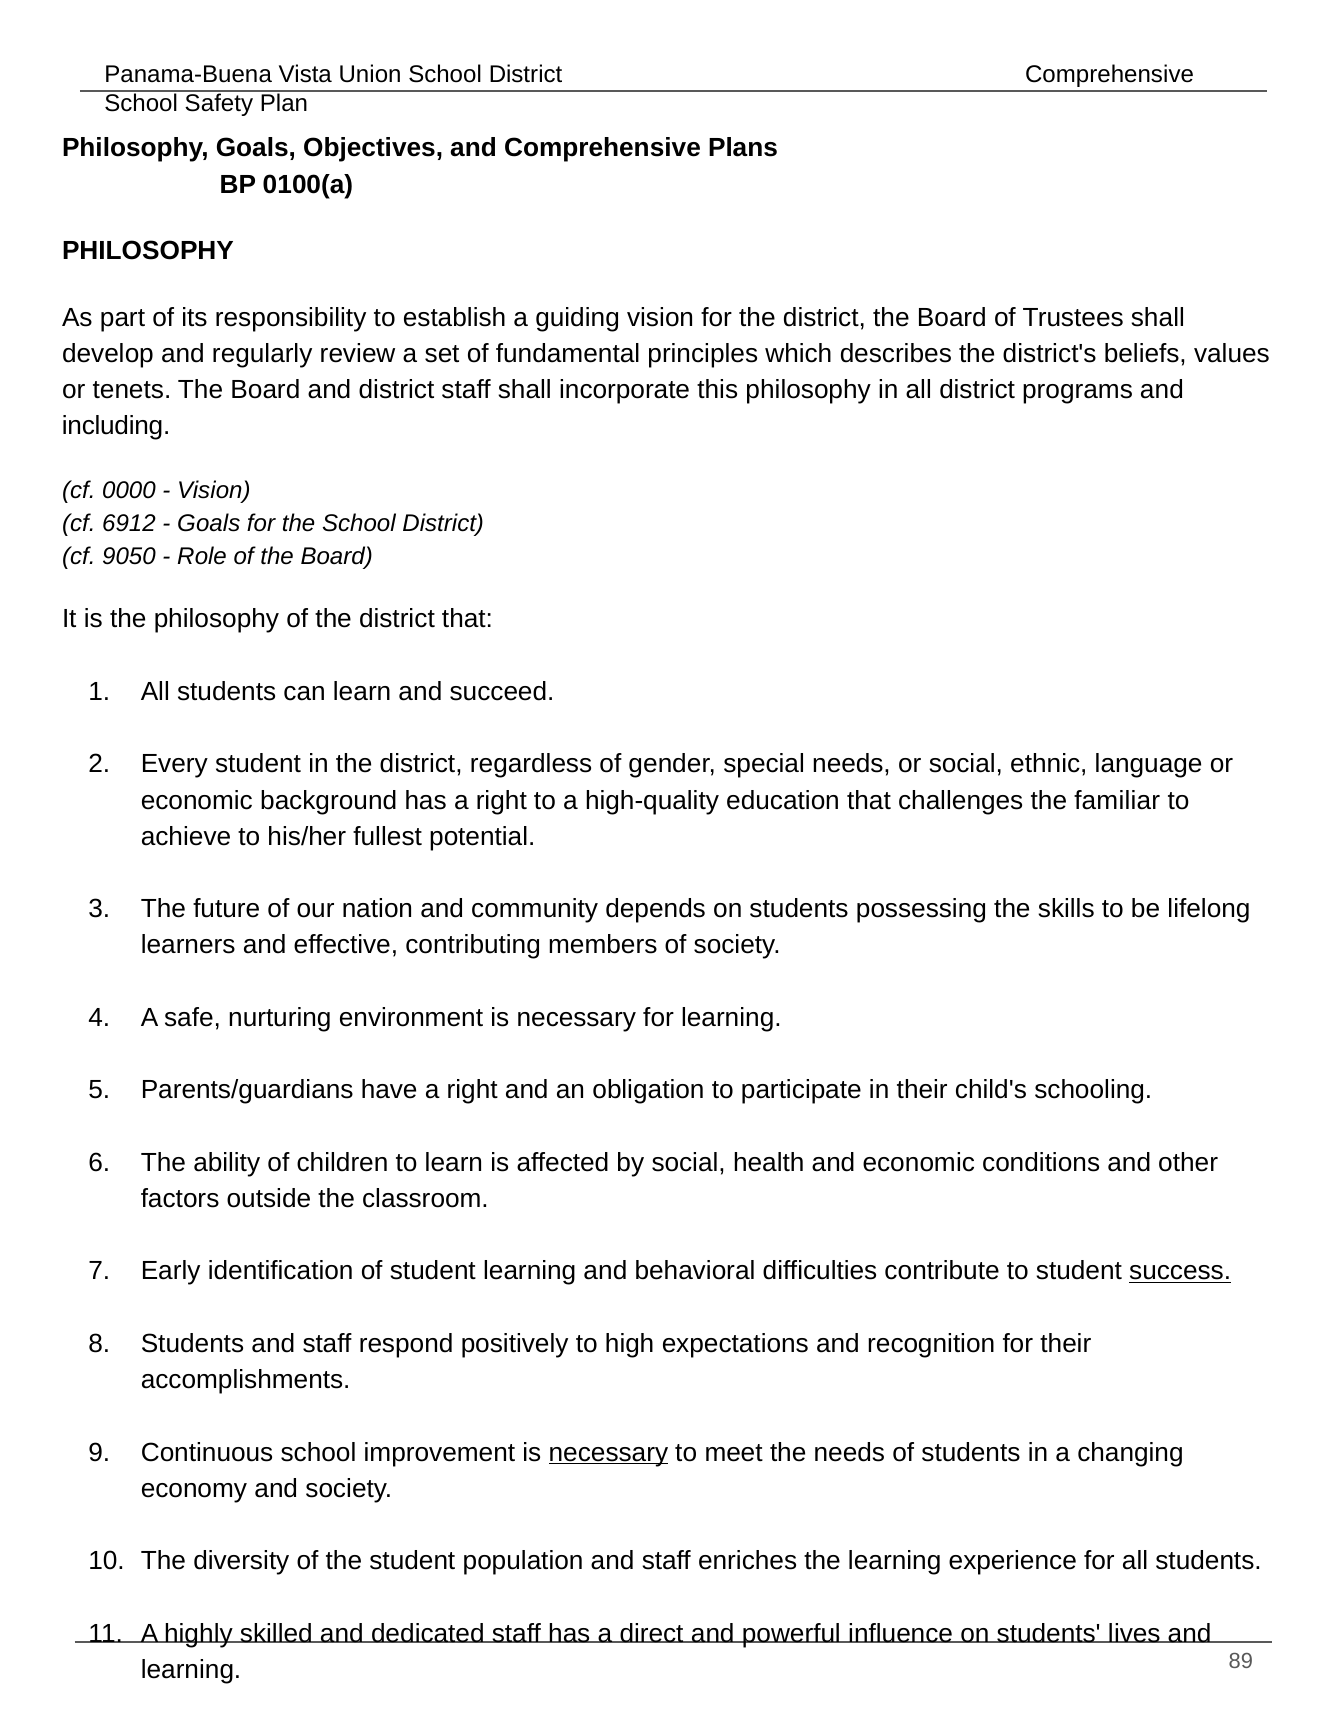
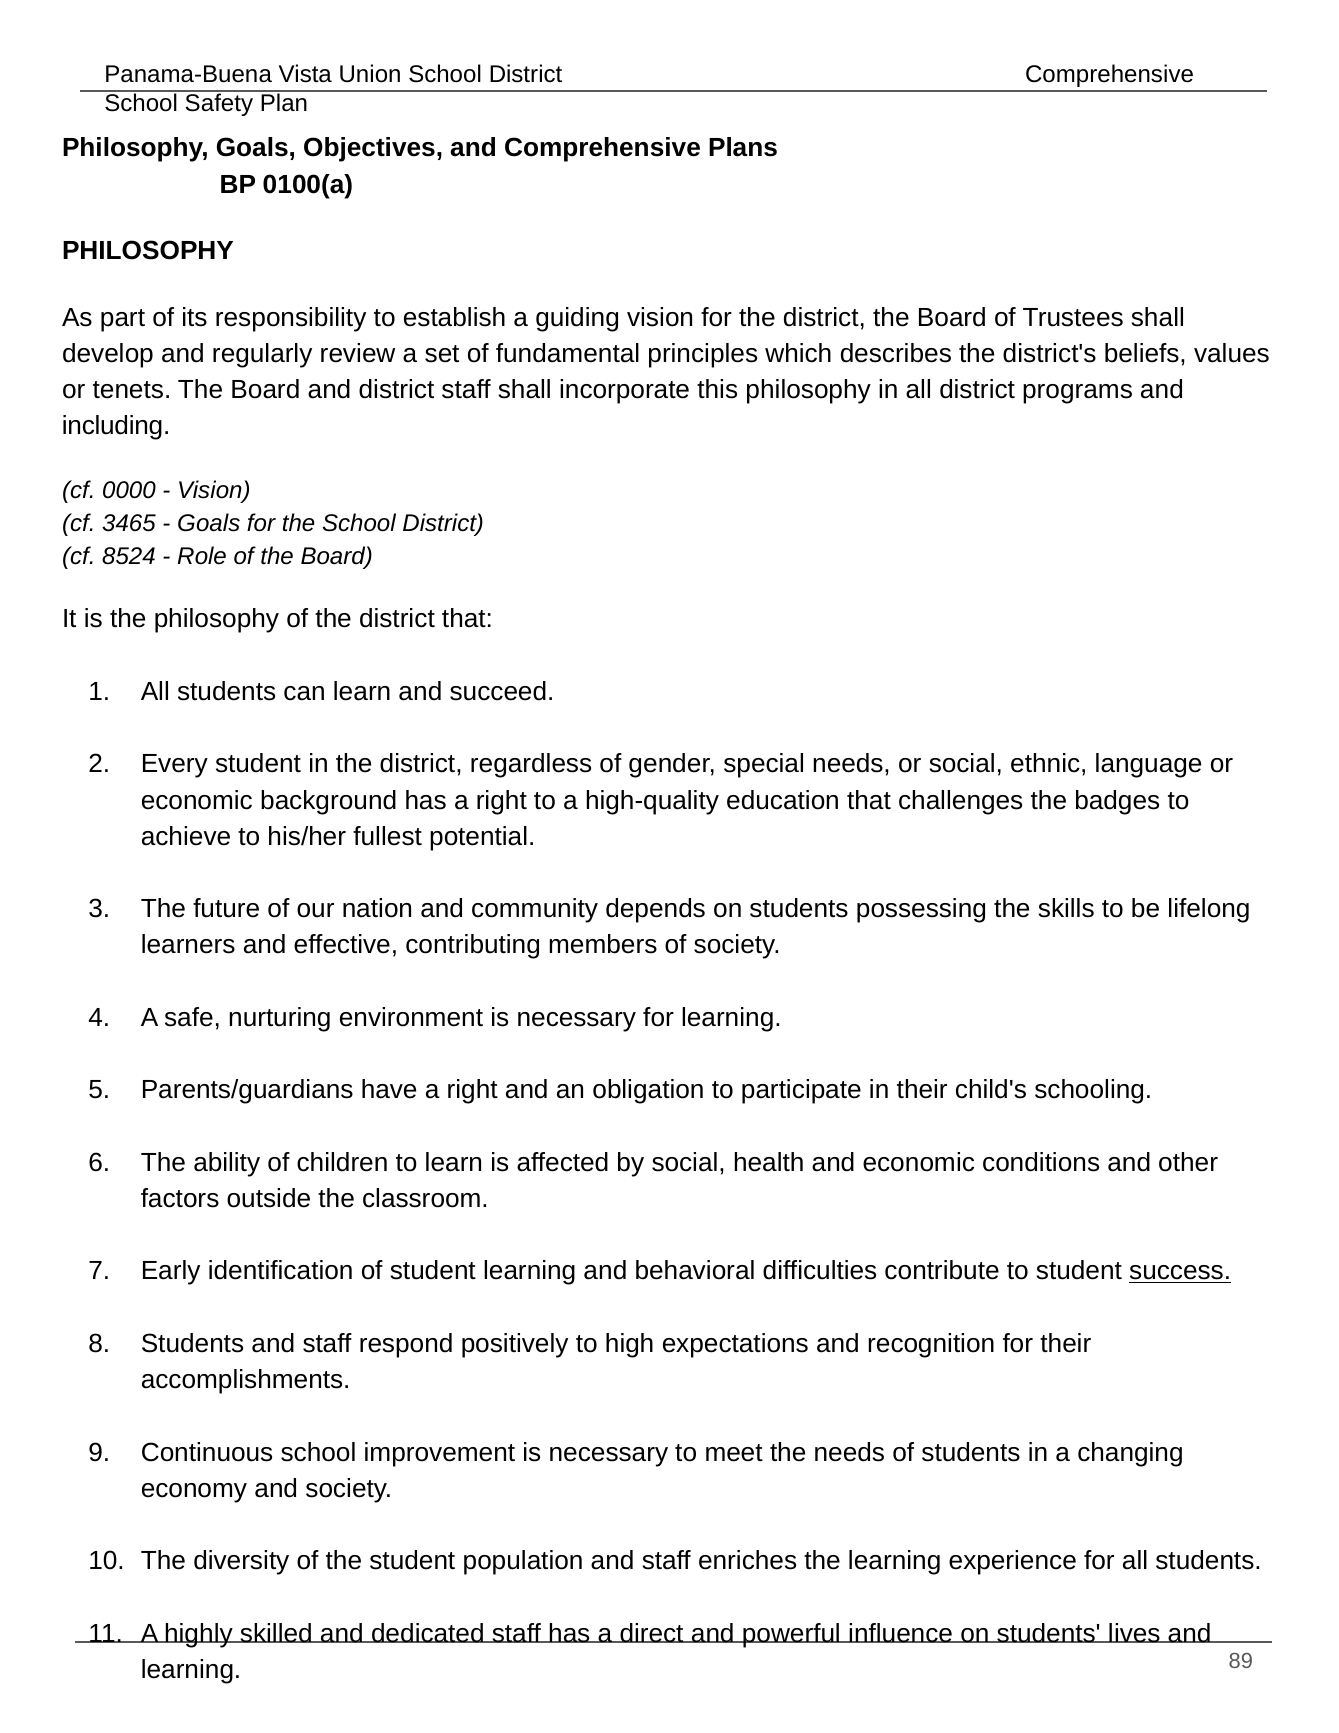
6912: 6912 -> 3465 (129, 524)
9050: 9050 -> 8524 (129, 557)
familiar: familiar -> badges (1117, 800)
necessary underline: present -> none (608, 1452)
